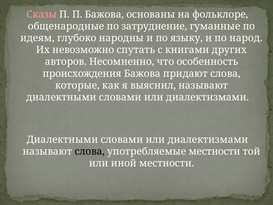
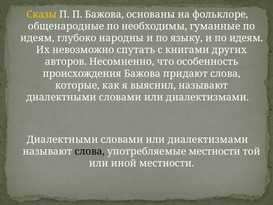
Сказы colour: pink -> yellow (42, 14)
затруднение: затруднение -> необходимы (154, 26)
и по народ: народ -> идеям (246, 38)
